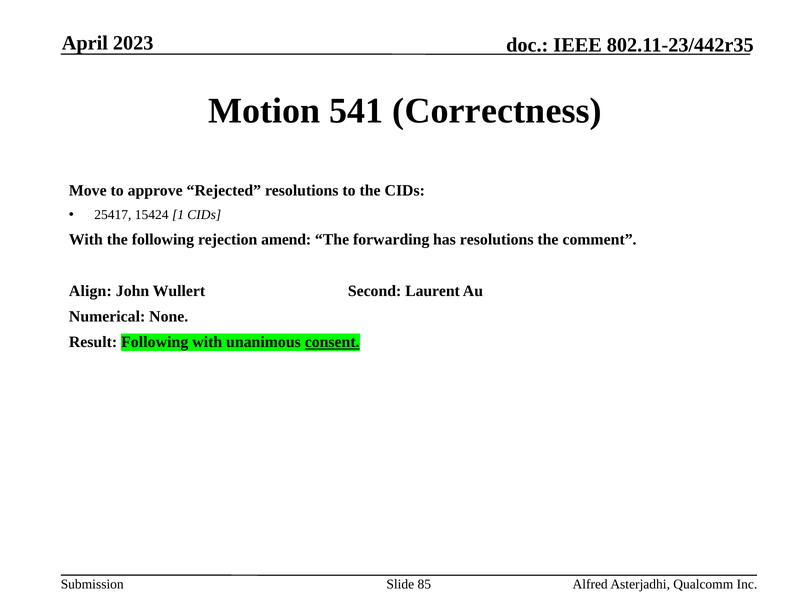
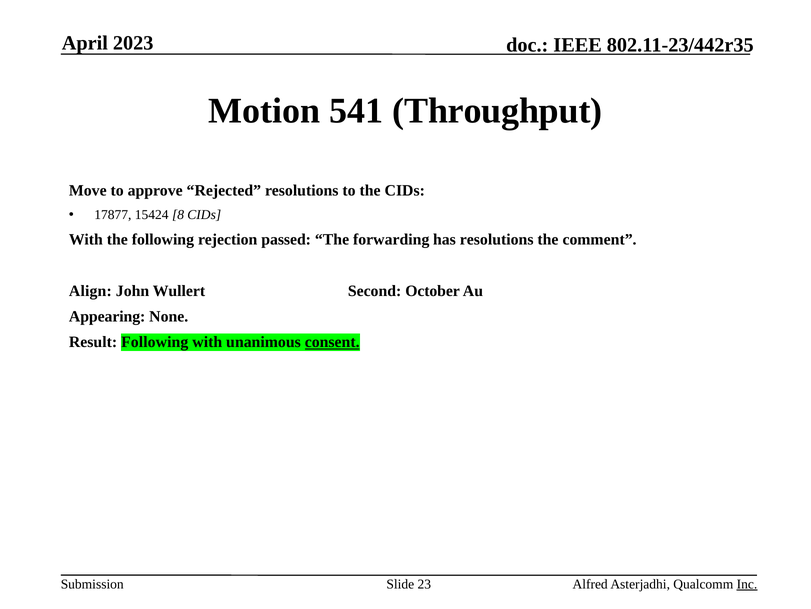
Correctness: Correctness -> Throughput (497, 111)
25417: 25417 -> 17877 (113, 215)
1: 1 -> 8 (178, 215)
amend: amend -> passed (286, 239)
Laurent: Laurent -> October (433, 290)
Numerical: Numerical -> Appearing (107, 316)
85: 85 -> 23 (424, 583)
Inc underline: none -> present (747, 583)
